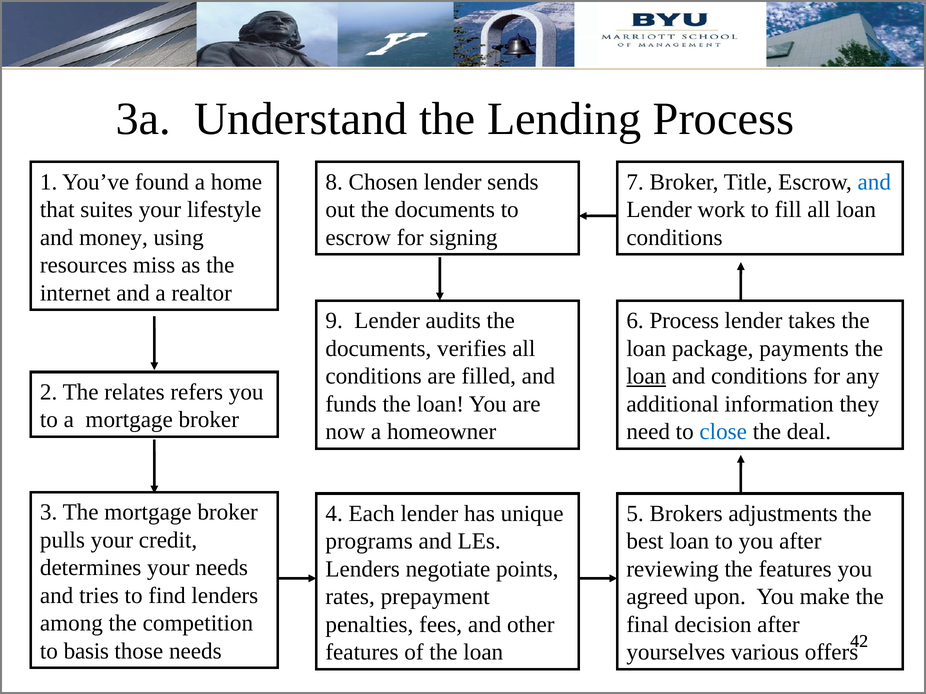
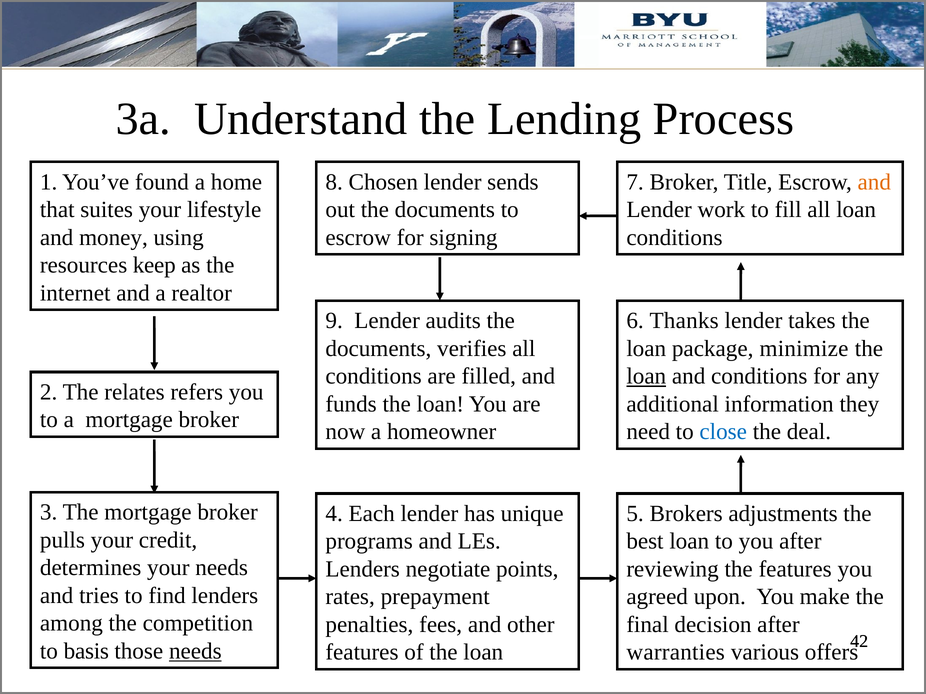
and colour: blue -> orange (874, 182)
miss: miss -> keep (154, 265)
6 Process: Process -> Thanks (684, 321)
payments: payments -> minimize (804, 349)
needs underline: none -> present (195, 651)
yourselves: yourselves -> warranties (676, 653)
